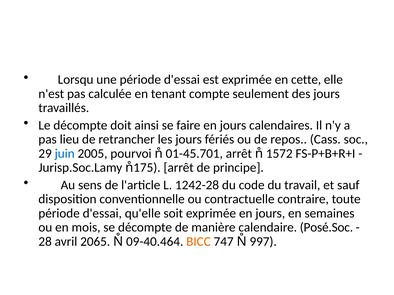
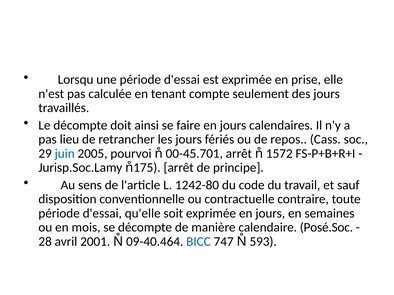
cette: cette -> prise (306, 80)
01-45.701: 01-45.701 -> 00-45.701 (194, 154)
1242-28: 1242-28 -> 1242-80 (197, 185)
2065: 2065 -> 2001 (95, 242)
BICC colour: orange -> blue (198, 242)
997: 997 -> 593 (263, 242)
